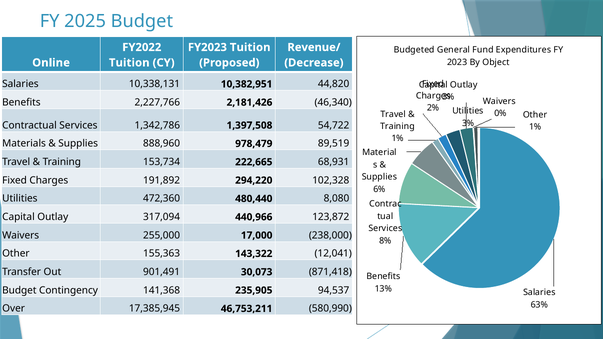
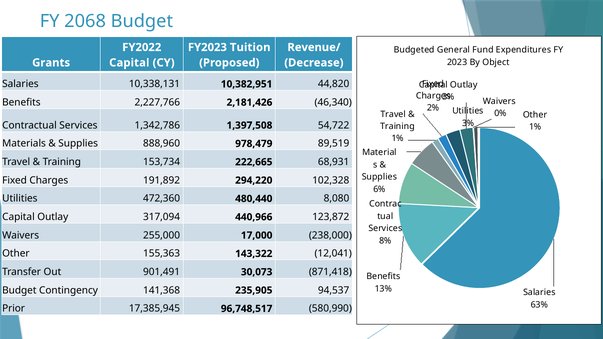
2025: 2025 -> 2068 (85, 21)
Online: Online -> Grants (51, 63)
Tuition: Tuition -> Capital (129, 63)
Over: Over -> Prior (14, 309)
46,753,211: 46,753,211 -> 96,748,517 (247, 309)
